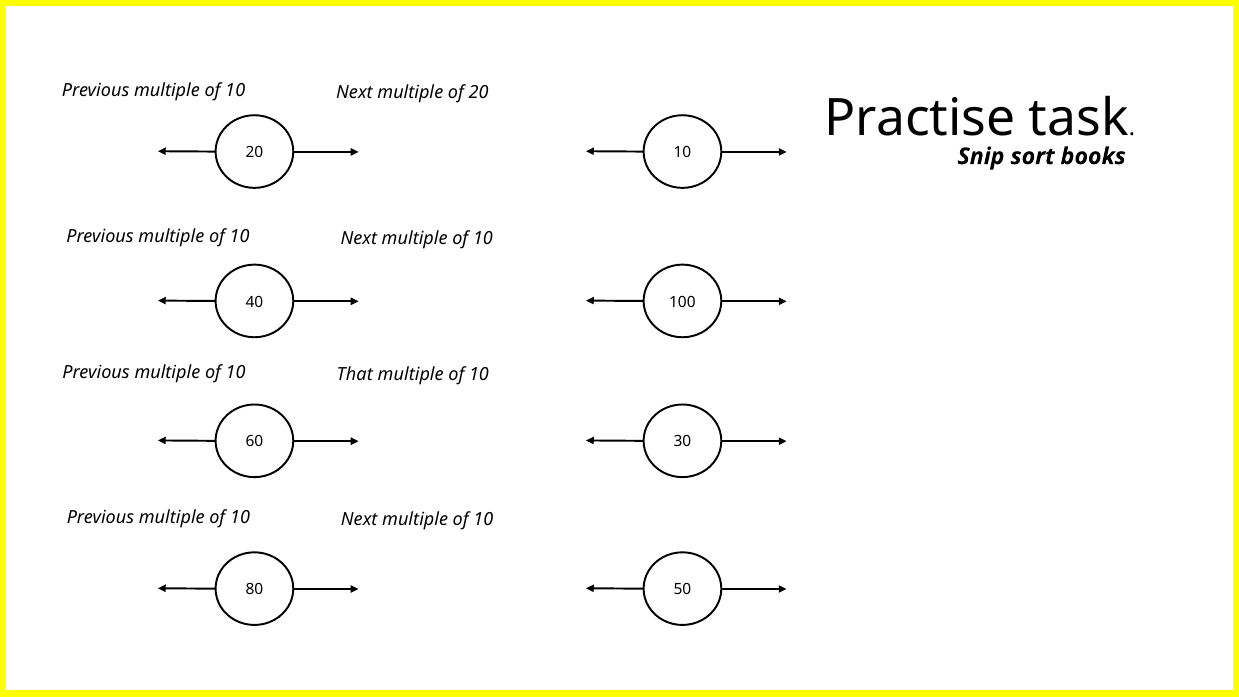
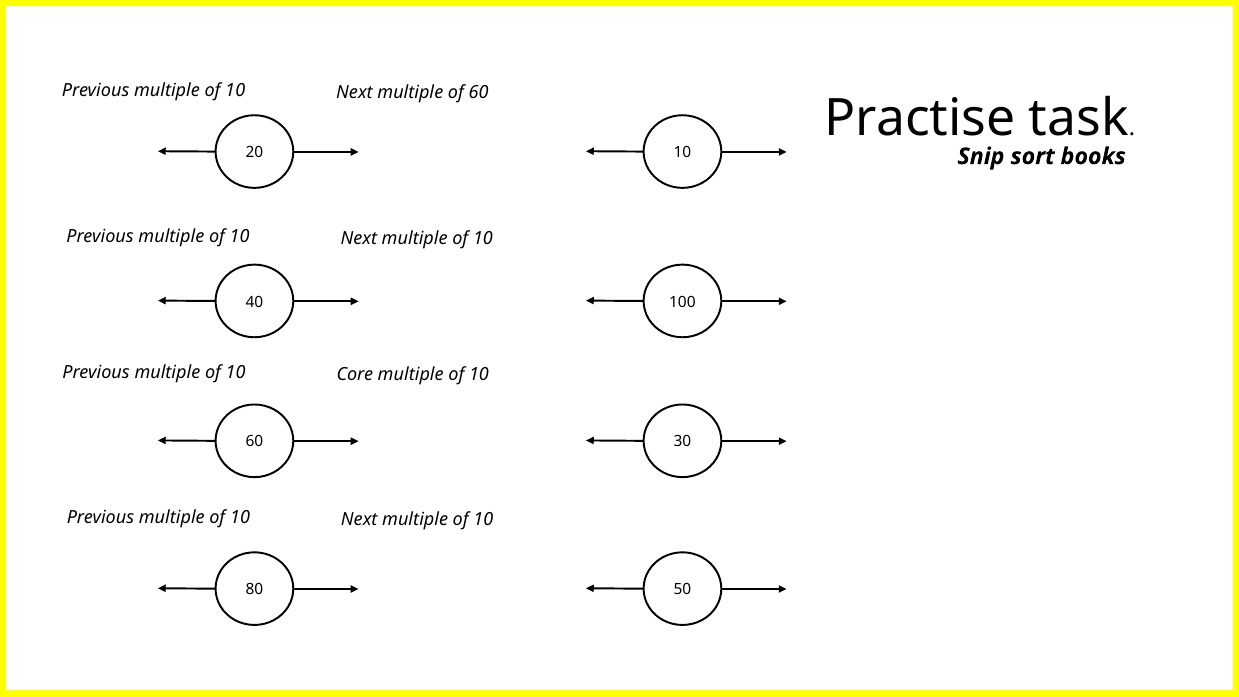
of 20: 20 -> 60 (479, 93)
That: That -> Core (355, 374)
